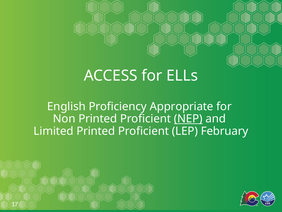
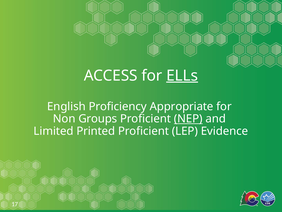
ELLs underline: none -> present (182, 75)
Non Printed: Printed -> Groups (98, 119)
February: February -> Evidence (224, 131)
